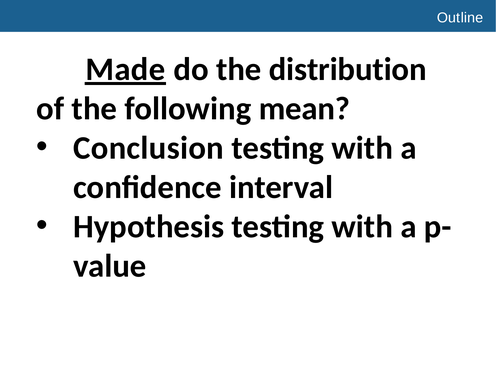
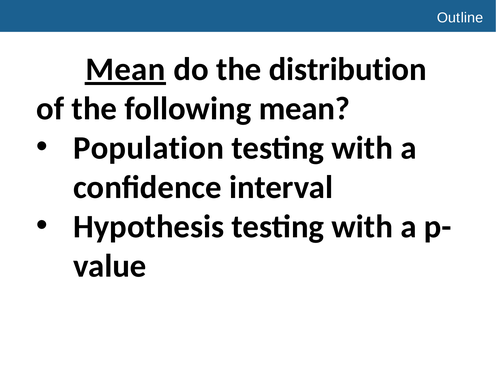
Made: Made -> Mean (125, 69)
Conclusion: Conclusion -> Population (149, 148)
